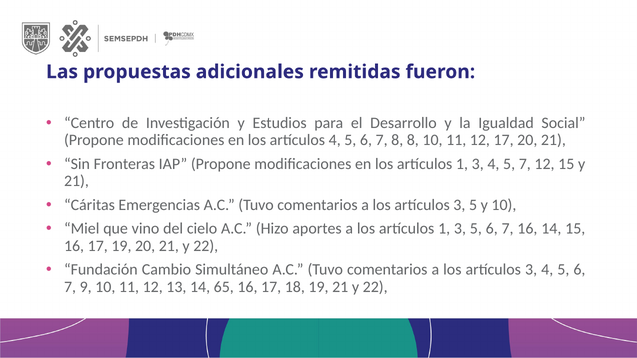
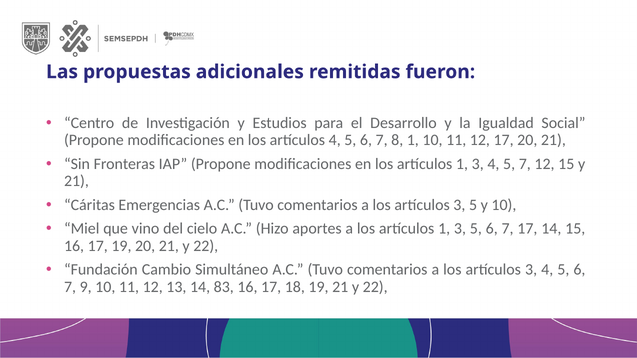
8 8: 8 -> 1 (413, 140)
7 16: 16 -> 17 (527, 229)
65: 65 -> 83 (224, 287)
